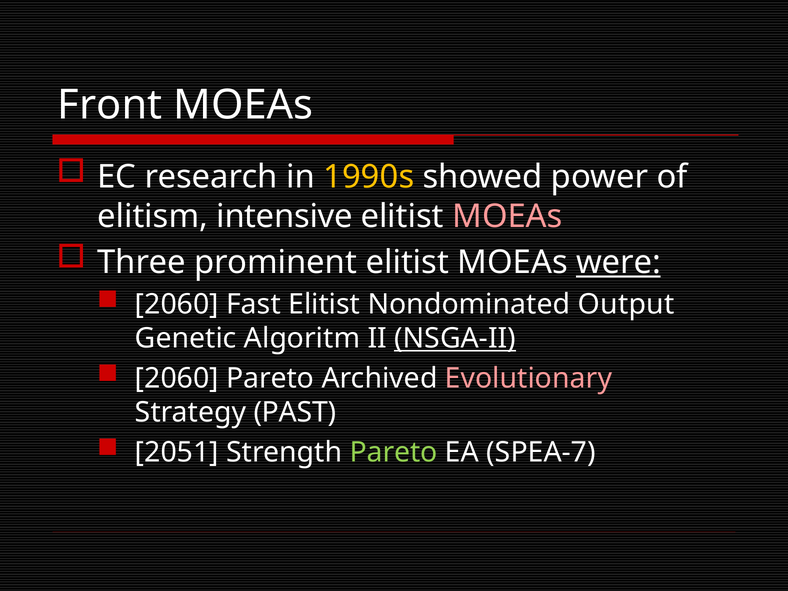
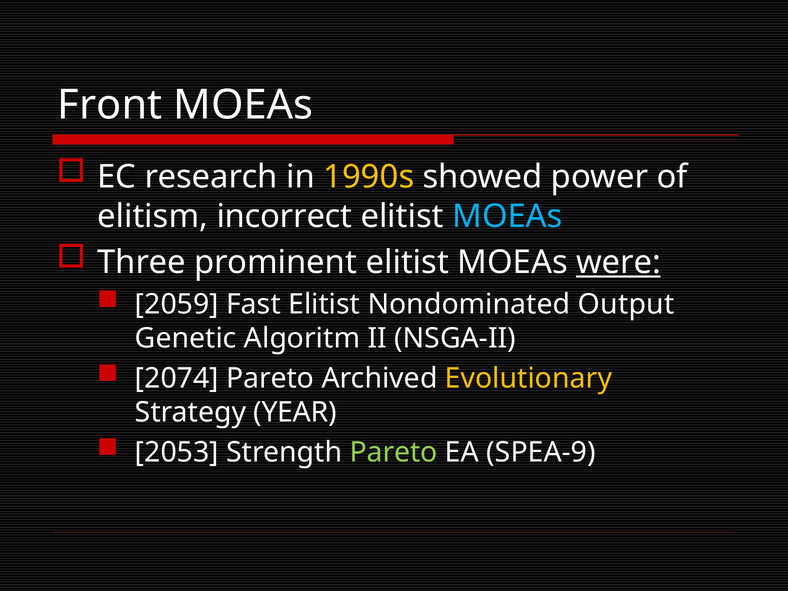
intensive: intensive -> incorrect (284, 216)
MOEAs colour: pink -> light blue (507, 216)
2060: 2060 -> 2059 (177, 304)
NSGA-II underline: present -> none (455, 339)
2060: 2060 -> 2074 (177, 378)
Evolutionary colour: pink -> yellow (528, 378)
PAST: PAST -> YEAR (295, 413)
2051: 2051 -> 2053 (177, 452)
SPEA-7: SPEA-7 -> SPEA-9 (541, 452)
